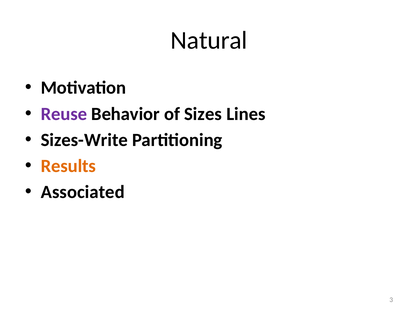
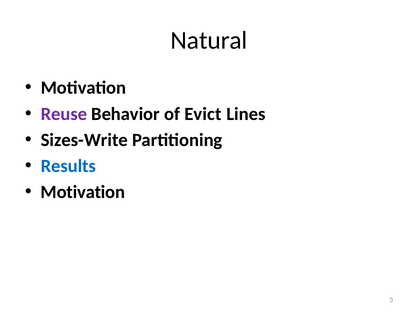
Sizes: Sizes -> Evict (203, 114)
Results colour: orange -> blue (68, 166)
Associated: Associated -> Motivation (83, 192)
